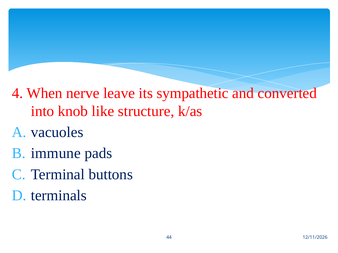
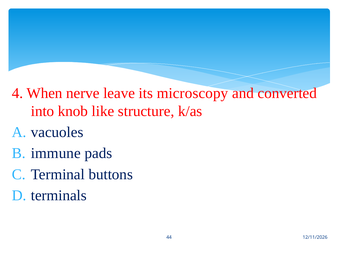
sympathetic: sympathetic -> microscopy (192, 93)
